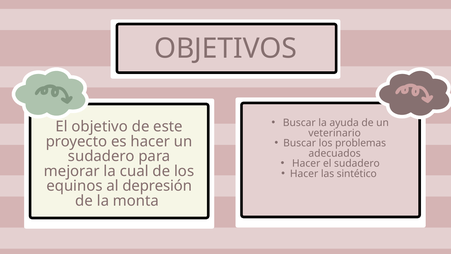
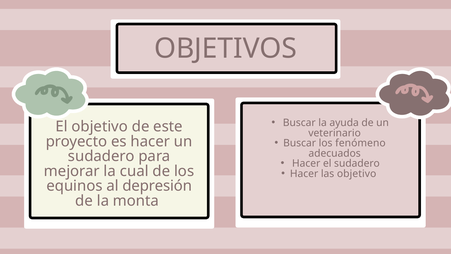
problemas: problemas -> fenómeno (360, 143)
las sintético: sintético -> objetivo (357, 173)
